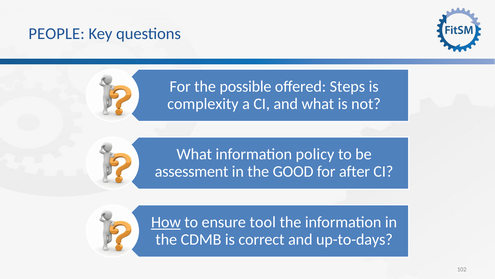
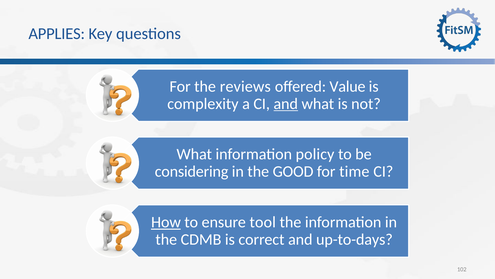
PEOPLE: PEOPLE -> APPLIES (57, 34)
possible: possible -> reviews (245, 86)
Steps: Steps -> Value (347, 86)
and underline: none -> present (286, 104)
assessment: assessment -> considering (192, 171)
after: after -> time (354, 171)
